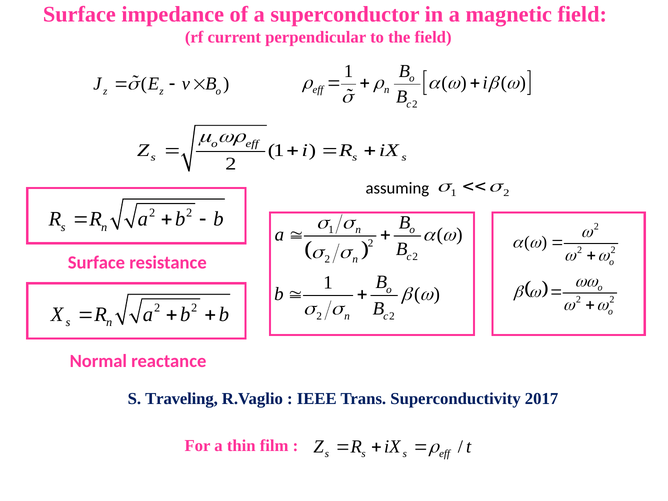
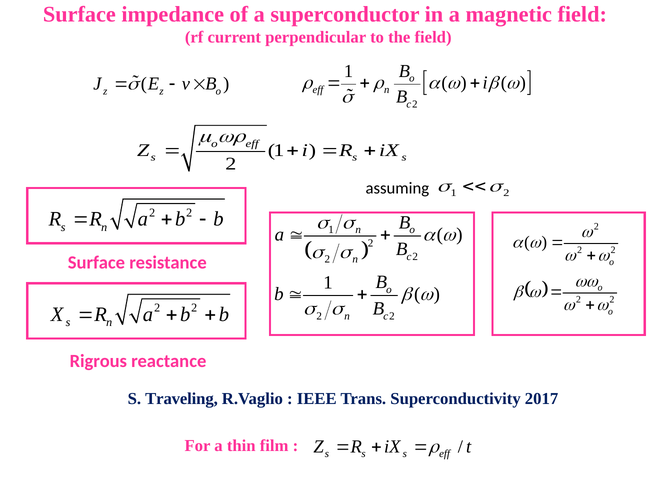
Normal: Normal -> Rigrous (98, 361)
